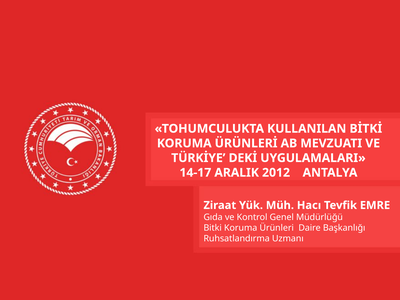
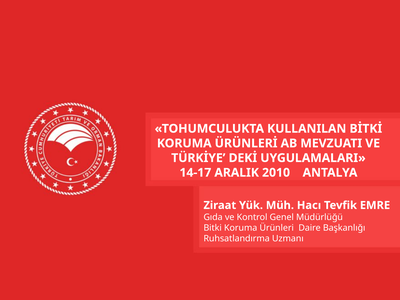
2012: 2012 -> 2010 (276, 173)
